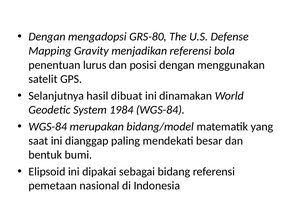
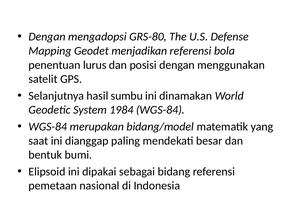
Gravity: Gravity -> Geodet (91, 51)
dibuat: dibuat -> sumbu (127, 96)
